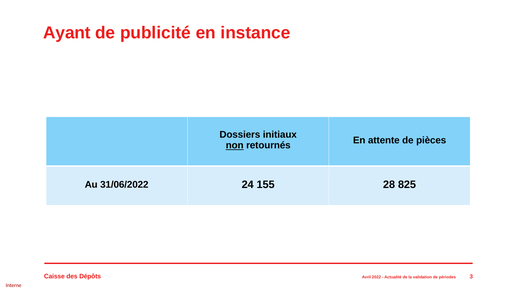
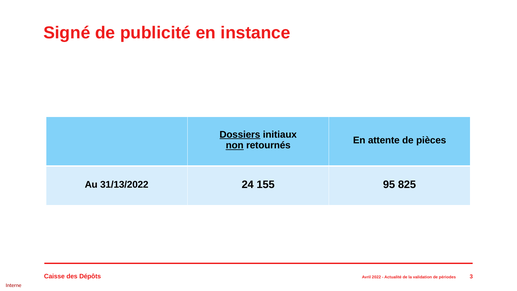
Ayant: Ayant -> Signé (67, 33)
Dossiers underline: none -> present (240, 134)
31/06/2022: 31/06/2022 -> 31/13/2022 (124, 185)
28: 28 -> 95 (389, 185)
